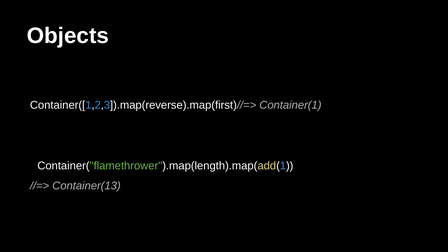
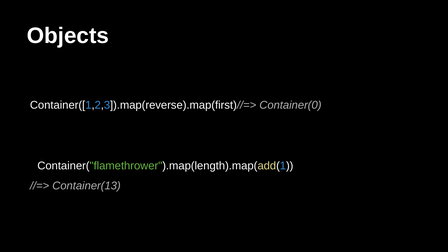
Container(1: Container(1 -> Container(0 (290, 105)
